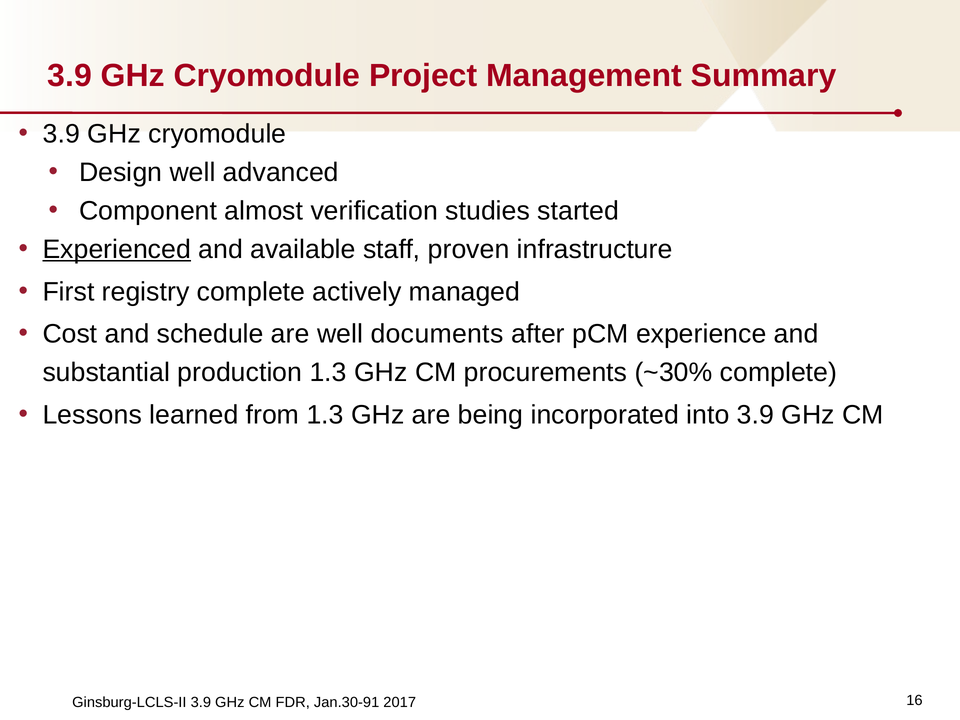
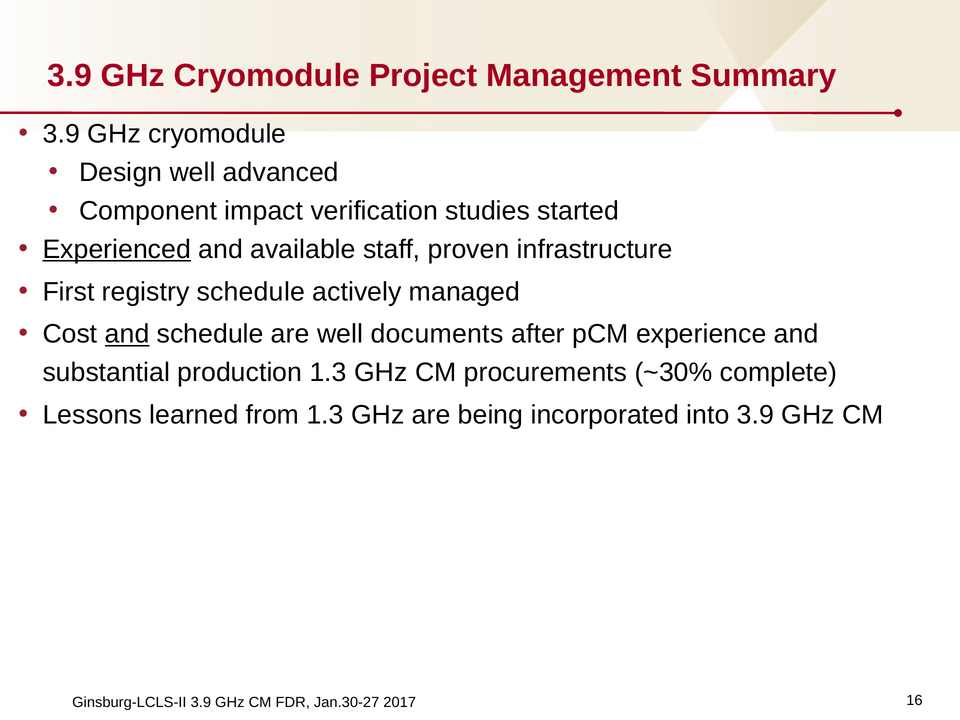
almost: almost -> impact (264, 211)
registry complete: complete -> schedule (251, 292)
and underline: none -> present (127, 334)
Jan.30-91: Jan.30-91 -> Jan.30-27 (347, 703)
